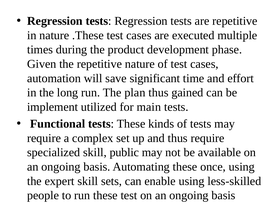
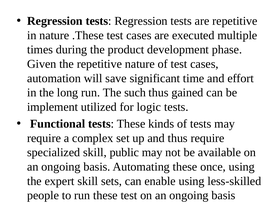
plan: plan -> such (135, 93)
main: main -> logic (149, 107)
